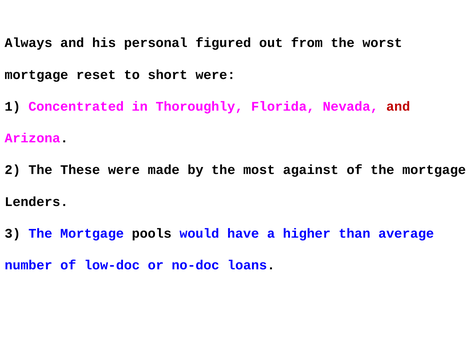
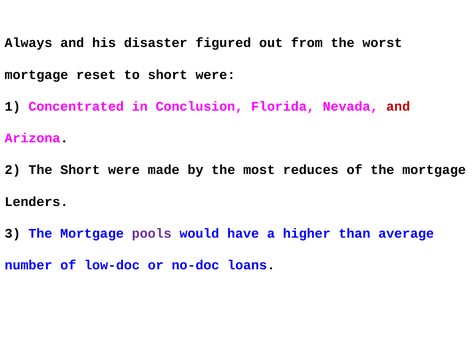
personal: personal -> disaster (156, 43)
Thoroughly: Thoroughly -> Conclusion (199, 106)
The These: These -> Short (80, 170)
against: against -> reduces (311, 170)
pools colour: black -> purple (152, 233)
